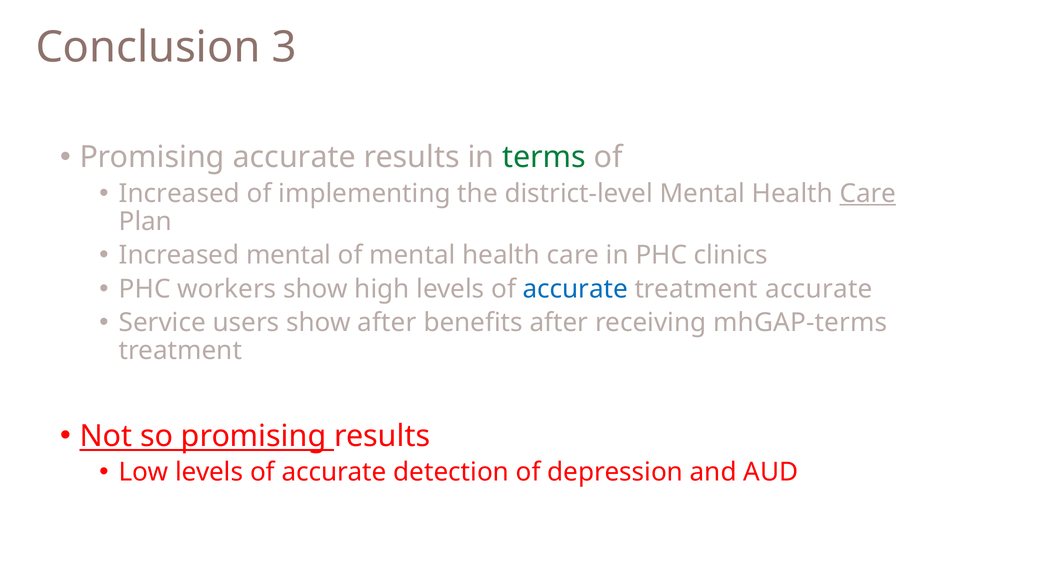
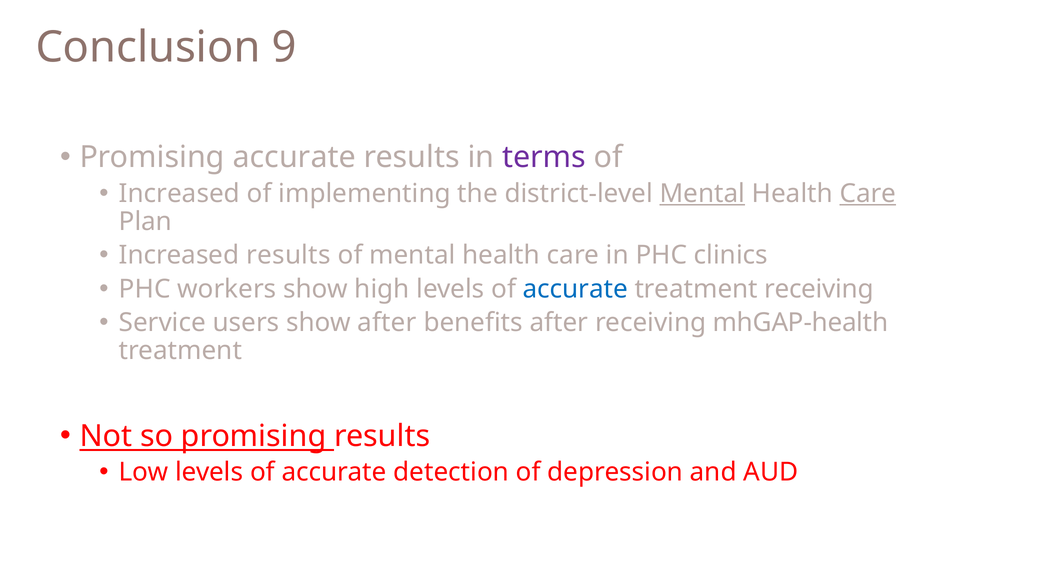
3: 3 -> 9 (284, 47)
terms colour: green -> purple (544, 157)
Mental underline: none -> present (702, 193)
Increased mental: mental -> results (288, 255)
treatment accurate: accurate -> receiving (819, 289)
mhGAP-terms: mhGAP-terms -> mhGAP-health (800, 322)
